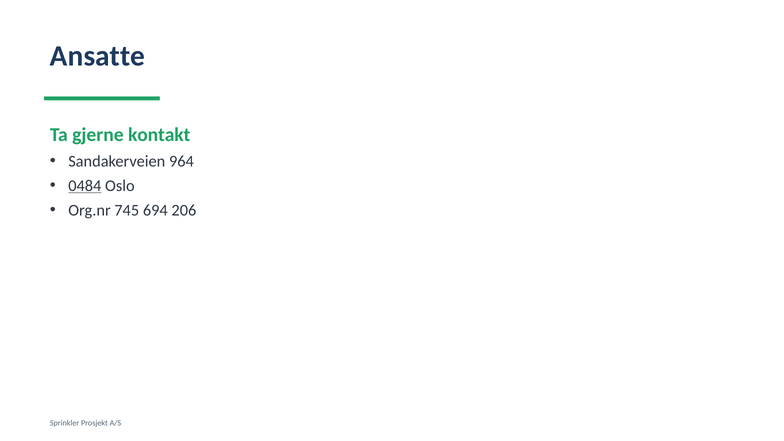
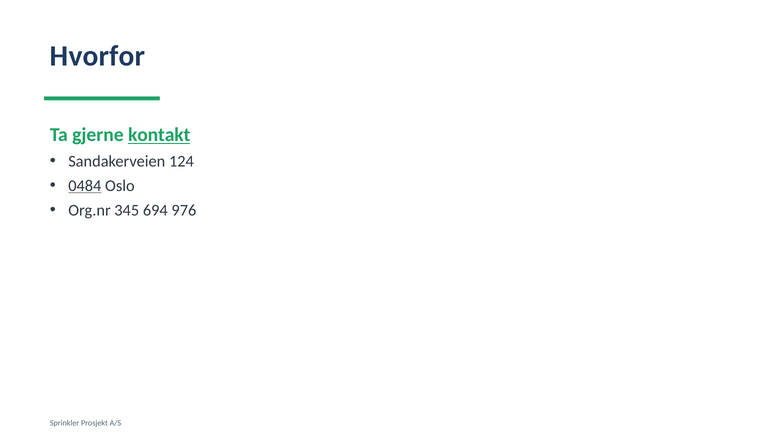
Ansatte: Ansatte -> Hvorfor (98, 56)
kontakt underline: none -> present (159, 135)
964: 964 -> 124 (181, 161)
745: 745 -> 345 (127, 210)
206: 206 -> 976 (184, 210)
